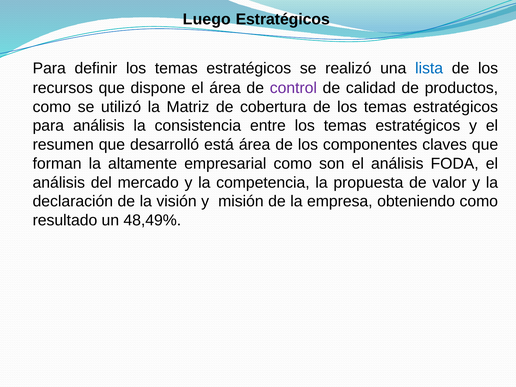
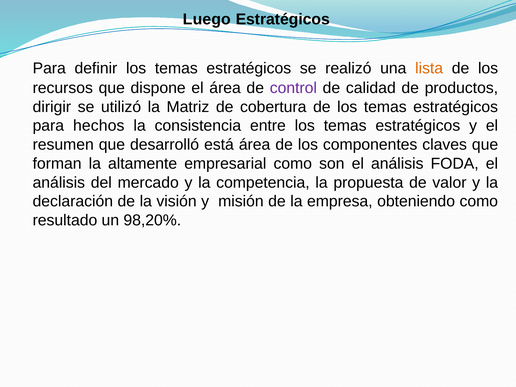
lista colour: blue -> orange (429, 68)
como: como -> dirigir (52, 107)
para análisis: análisis -> hechos (99, 126)
48,49%: 48,49% -> 98,20% (152, 220)
